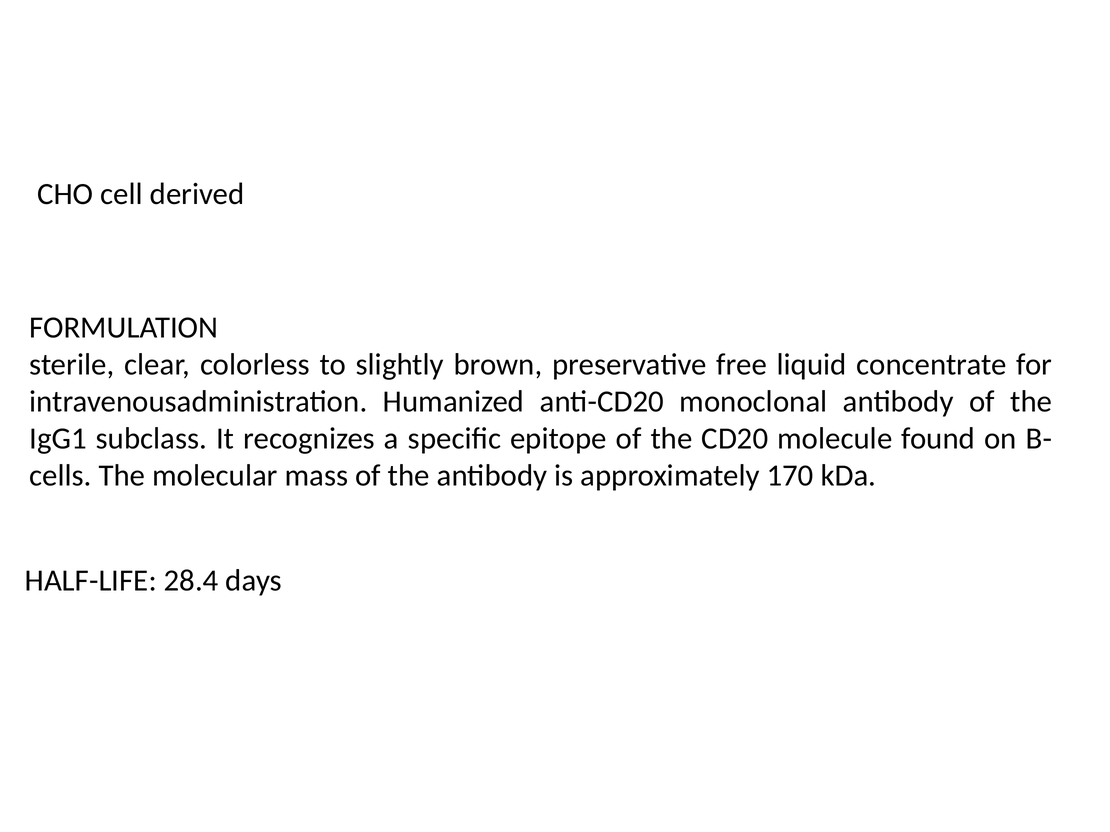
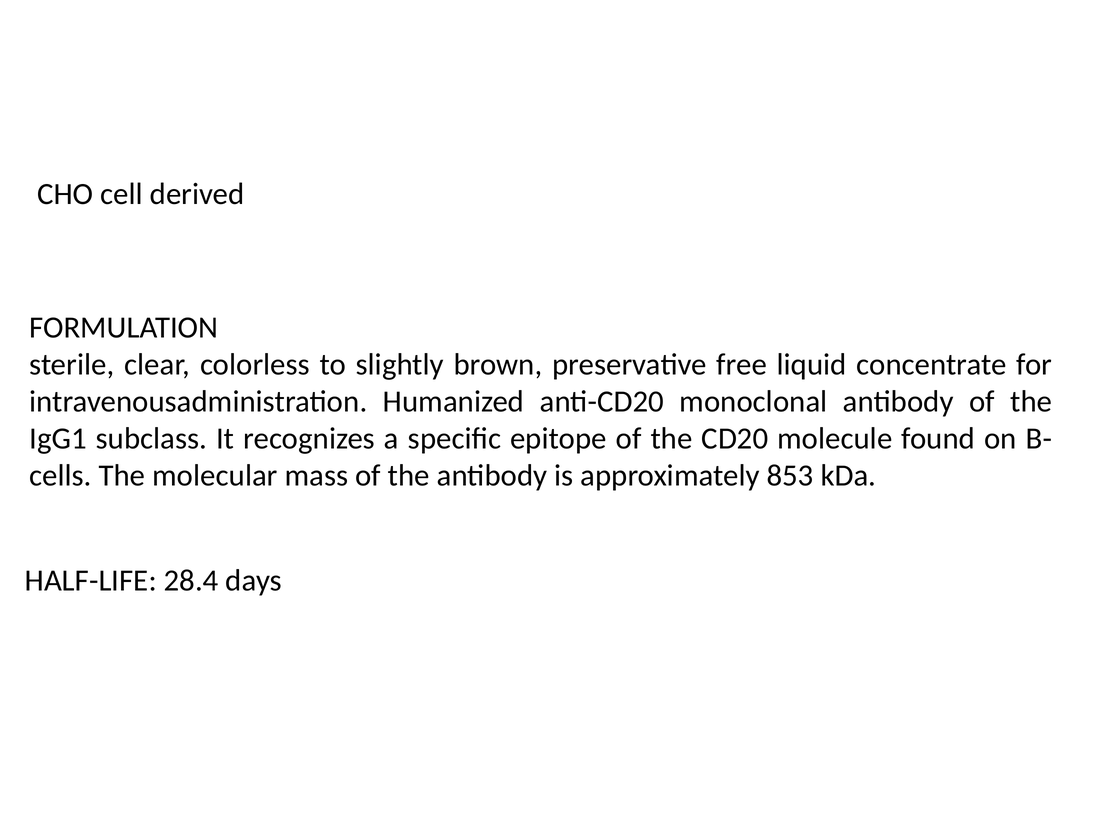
170: 170 -> 853 (790, 476)
